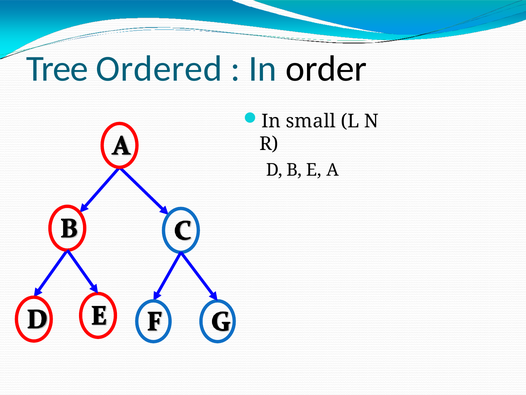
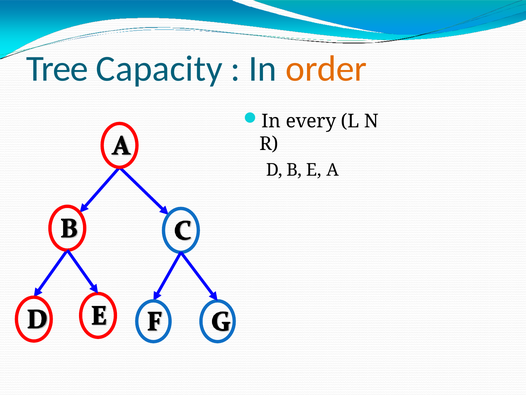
Ordered: Ordered -> Capacity (159, 69)
order colour: black -> orange (326, 69)
small: small -> every (311, 121)
